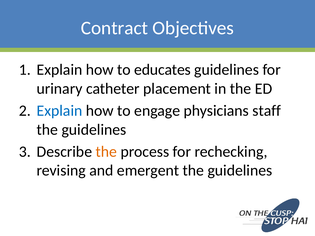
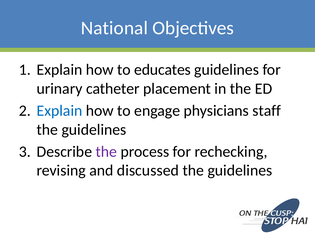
Contract: Contract -> National (114, 28)
the colour: orange -> purple (106, 152)
emergent: emergent -> discussed (148, 171)
